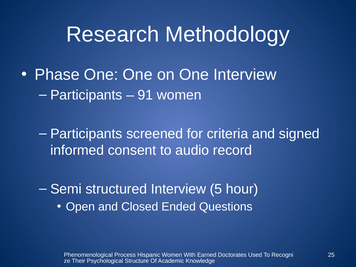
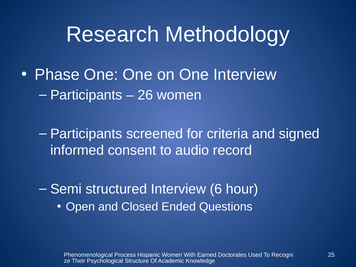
91: 91 -> 26 (145, 95)
5: 5 -> 6 (216, 189)
